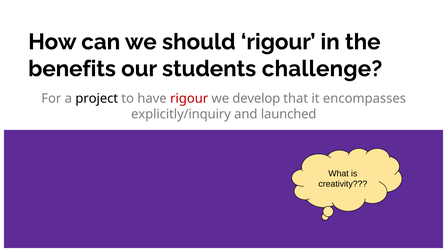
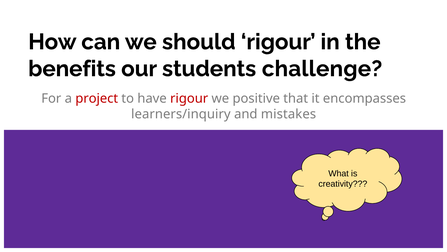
project colour: black -> red (97, 98)
develop: develop -> positive (256, 98)
explicitly/inquiry: explicitly/inquiry -> learners/inquiry (181, 114)
launched: launched -> mistakes (289, 114)
